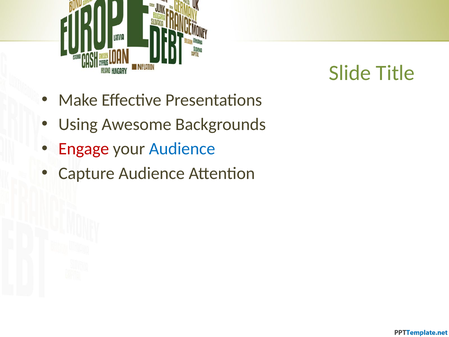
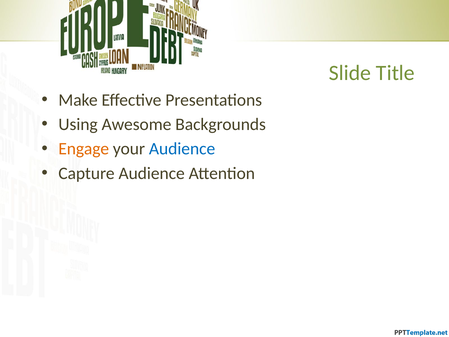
Engage colour: red -> orange (84, 149)
